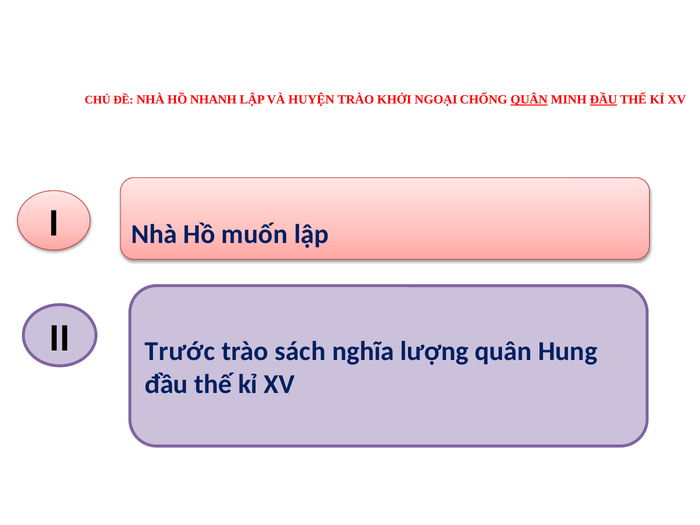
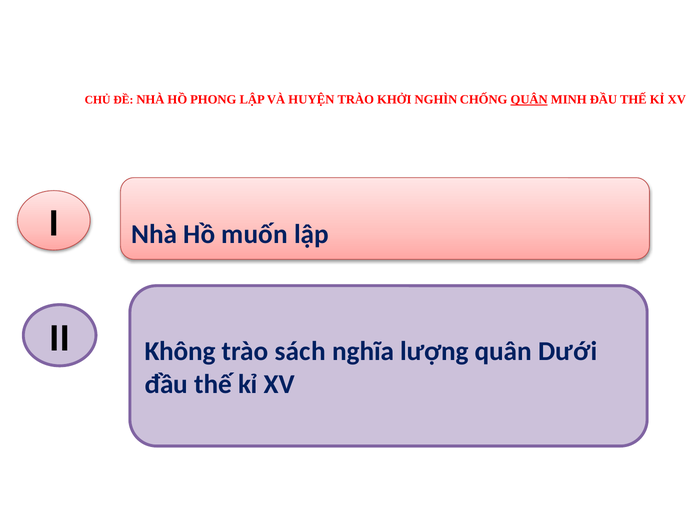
NHANH: NHANH -> PHONG (213, 99)
NGOẠI: NGOẠI -> NGHÌN (436, 99)
ĐẦU underline: present -> none (603, 99)
Trước: Trước -> Không (180, 351)
Hung: Hung -> Dưới (568, 351)
